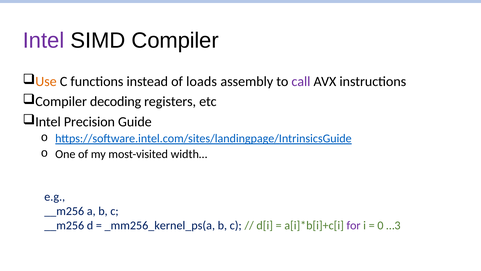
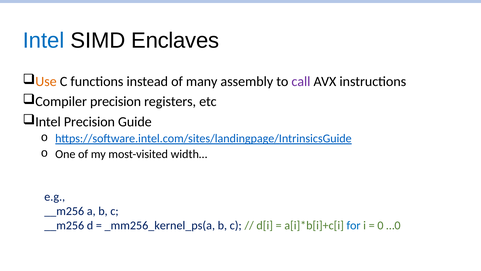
Intel colour: purple -> blue (44, 40)
SIMD Compiler: Compiler -> Enclaves (175, 40)
loads: loads -> many (202, 81)
Compiler decoding: decoding -> precision (116, 101)
for colour: purple -> blue (354, 225)
…3: …3 -> …0 (393, 225)
